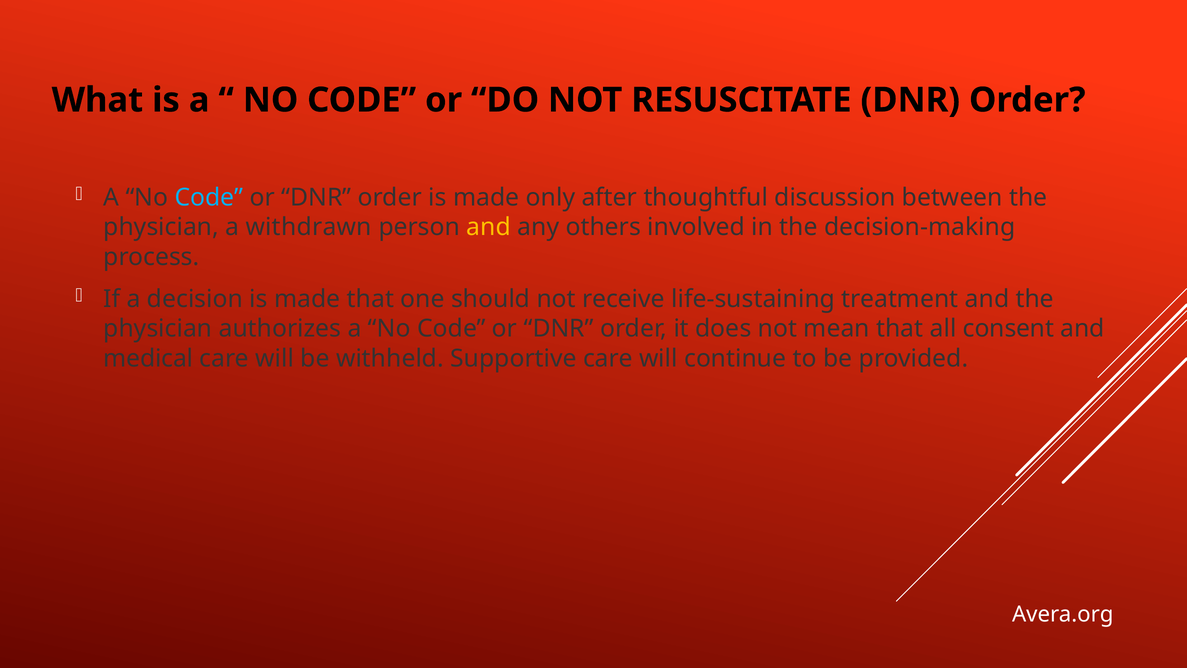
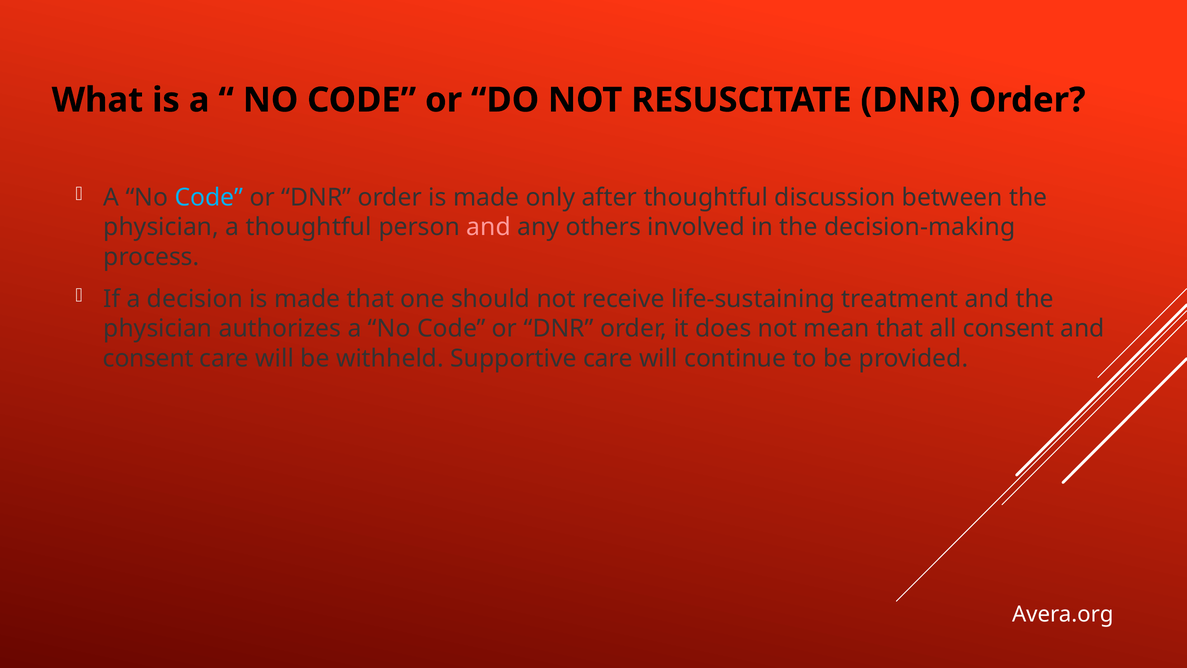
a withdrawn: withdrawn -> thoughtful (309, 227)
and colour: yellow -> pink (489, 227)
medical: medical -> consent (148, 358)
